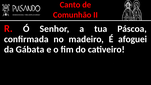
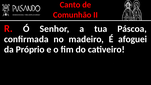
Gábata: Gábata -> Próprio (30, 49)
